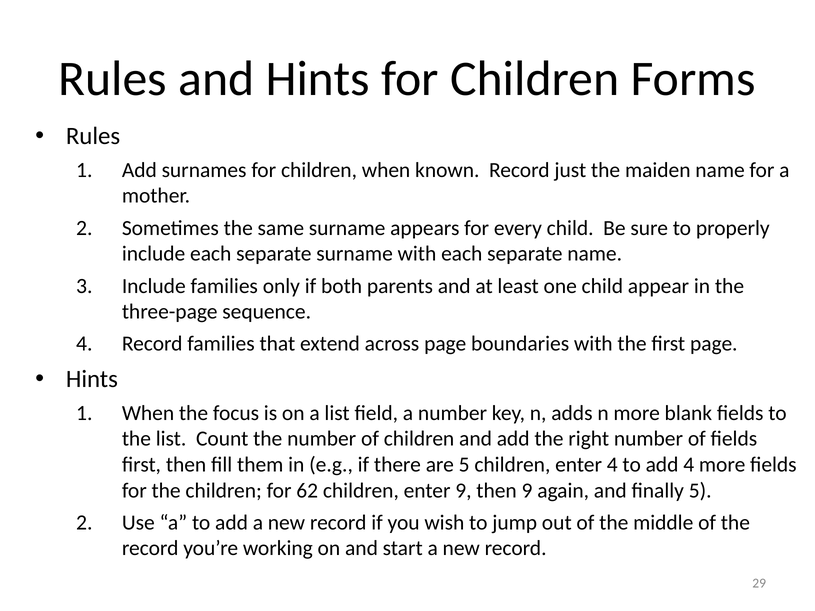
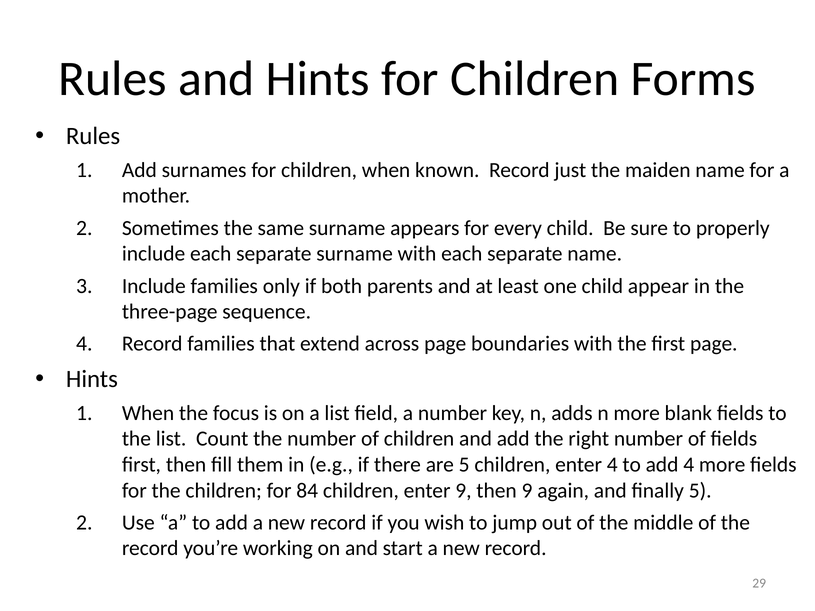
62: 62 -> 84 (307, 491)
